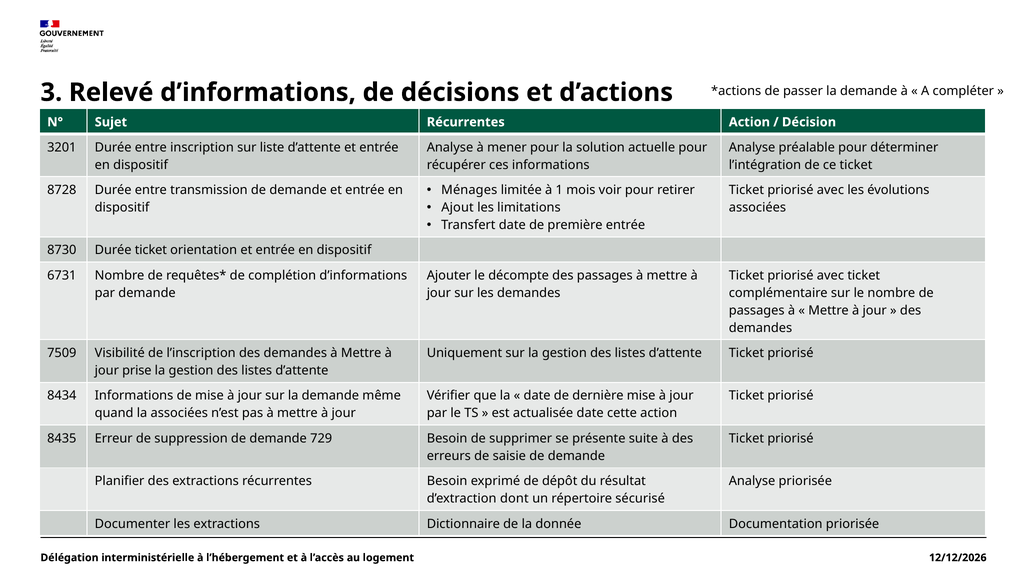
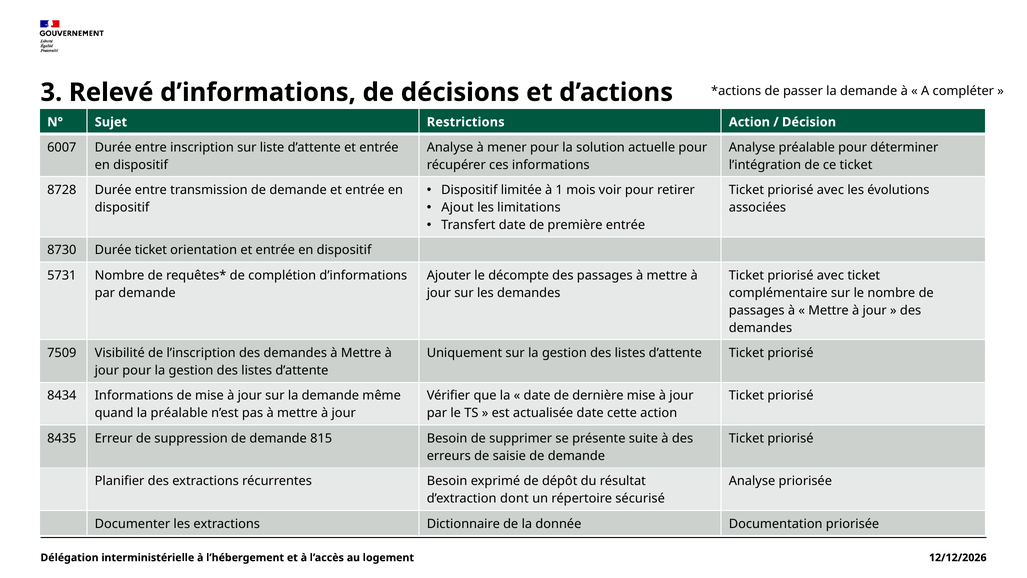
Sujet Récurrentes: Récurrentes -> Restrictions (466, 122)
3201: 3201 -> 6007 (62, 147)
Ménages: Ménages -> Dispositif (469, 190)
6731: 6731 -> 5731 (62, 275)
jour prise: prise -> pour (137, 370)
la associées: associées -> préalable (179, 413)
729: 729 -> 815 (321, 438)
